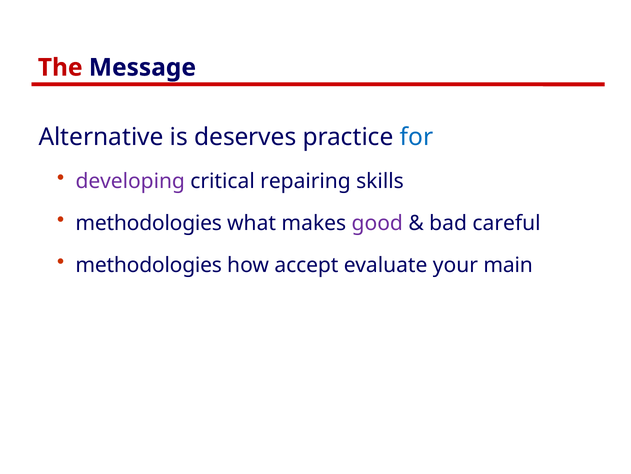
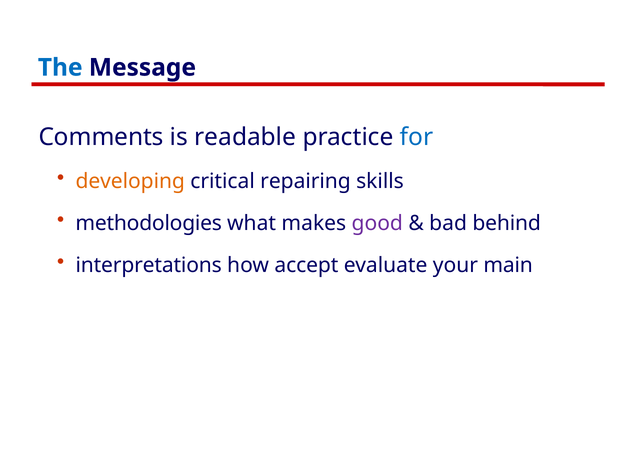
The colour: red -> blue (60, 67)
Alternative: Alternative -> Comments (101, 137)
deserves: deserves -> readable (245, 137)
developing colour: purple -> orange (130, 181)
careful: careful -> behind (507, 223)
methodologies: methodologies -> interpretations (149, 265)
